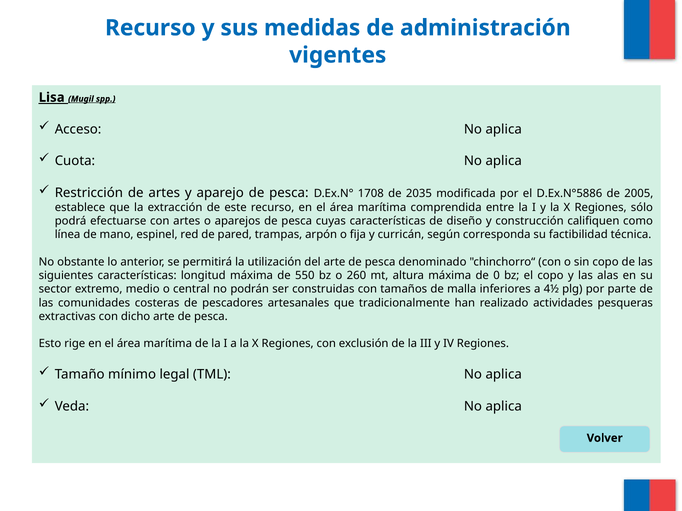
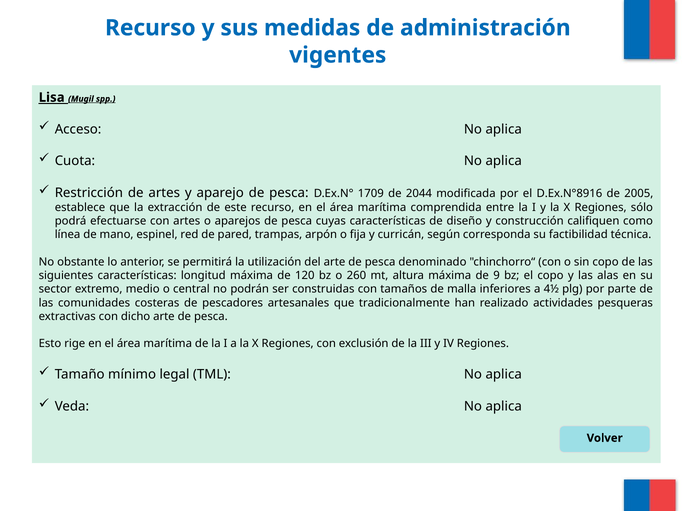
1708: 1708 -> 1709 (371, 194)
2035: 2035 -> 2044 (419, 194)
D.Ex.N°5886: D.Ex.N°5886 -> D.Ex.N°8916 (569, 194)
550: 550 -> 120 (305, 276)
0: 0 -> 9 (497, 276)
